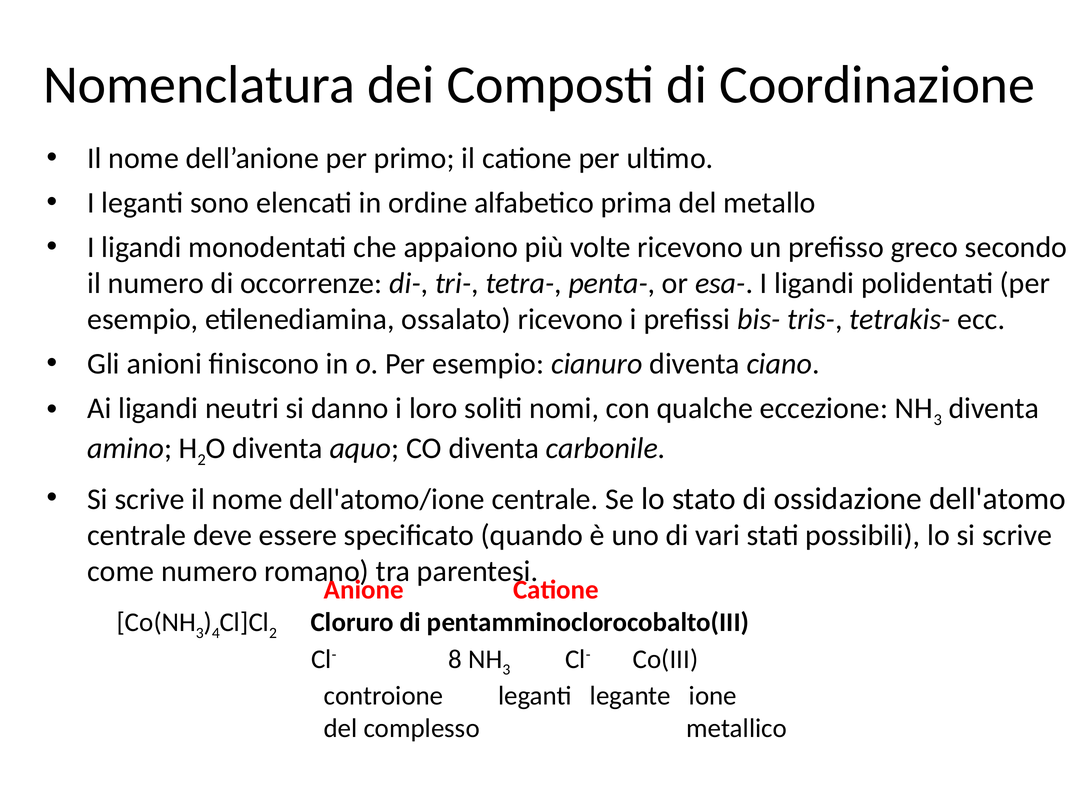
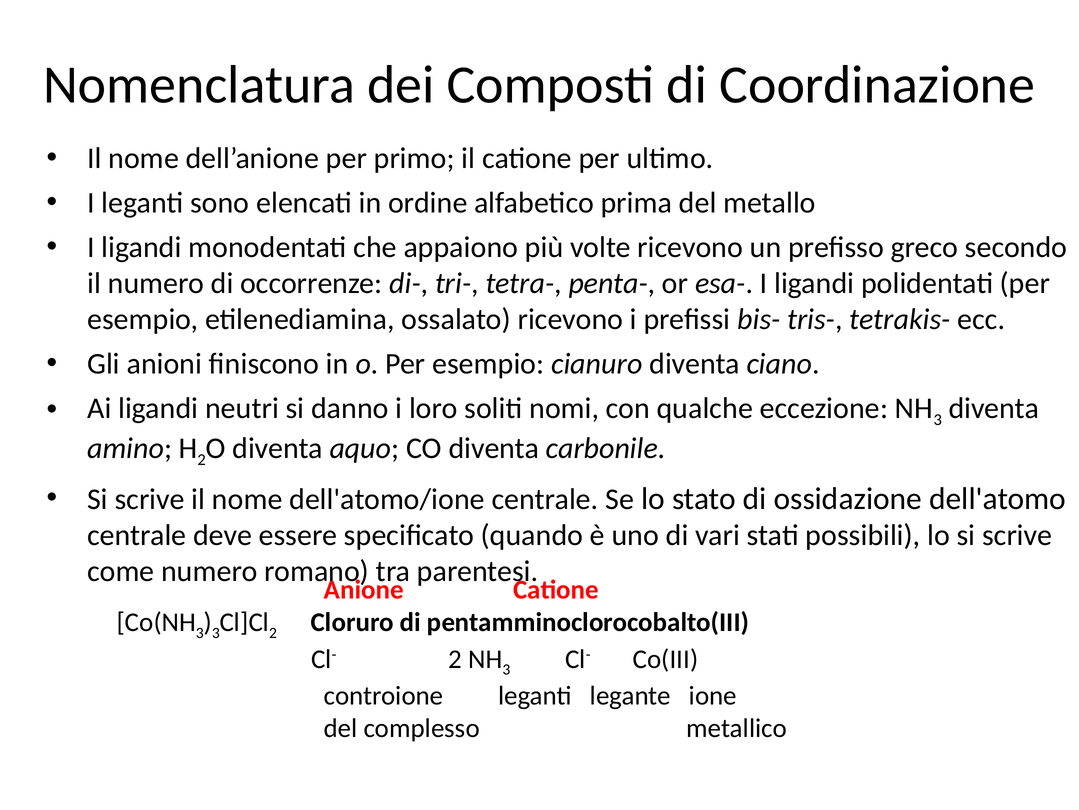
4: 4 -> 3 (216, 632)
Cl- 8: 8 -> 2 (455, 659)
